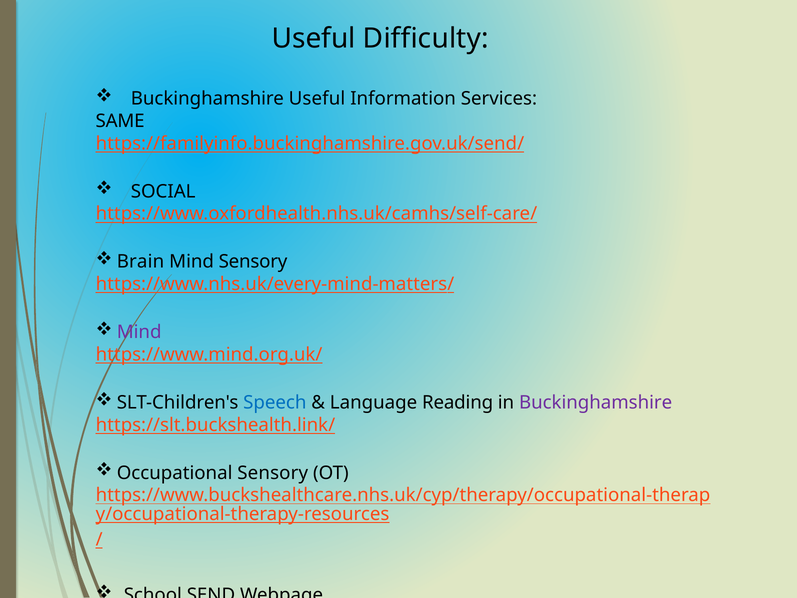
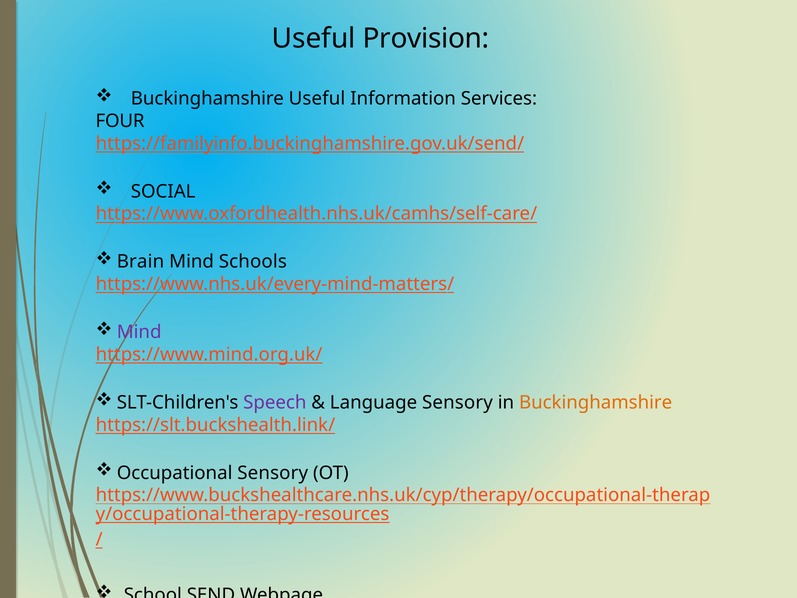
Difficulty: Difficulty -> Provision (426, 39)
SAME: SAME -> FOUR (120, 121)
Mind Sensory: Sensory -> Schools (253, 262)
Speech colour: blue -> purple (275, 402)
Language Reading: Reading -> Sensory (457, 402)
Buckinghamshire colour: purple -> orange (596, 402)
